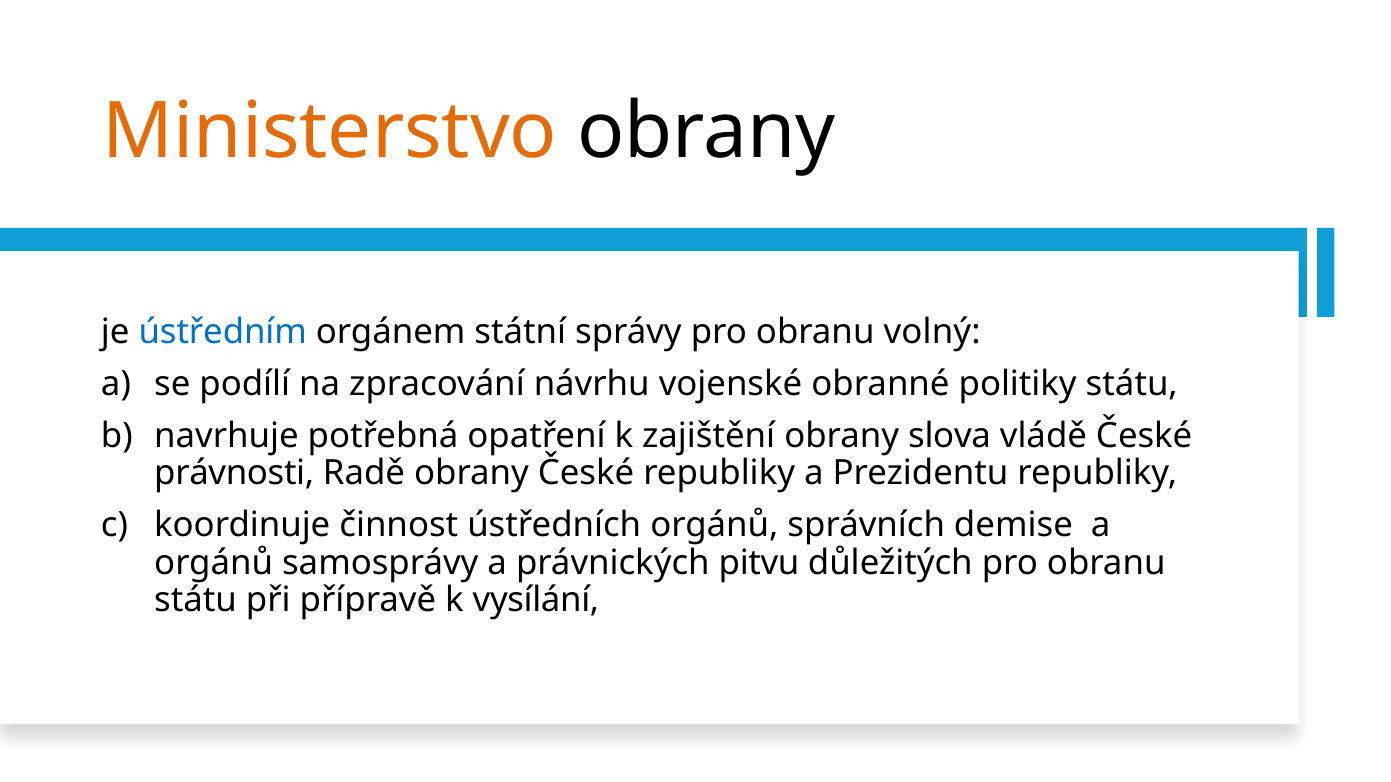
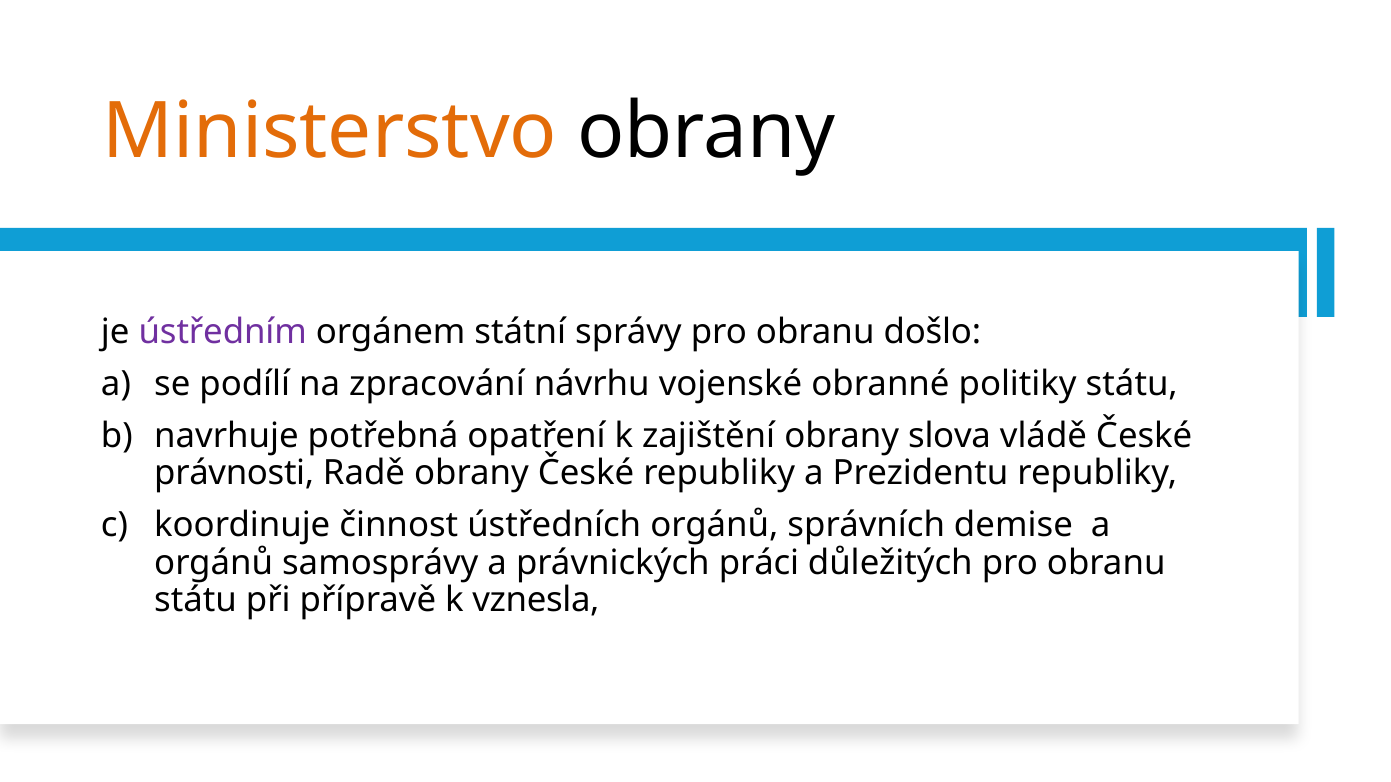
ústředním colour: blue -> purple (223, 332)
volný: volný -> došlo (932, 332)
pitvu: pitvu -> práci (759, 563)
vysílání: vysílání -> vznesla (536, 601)
